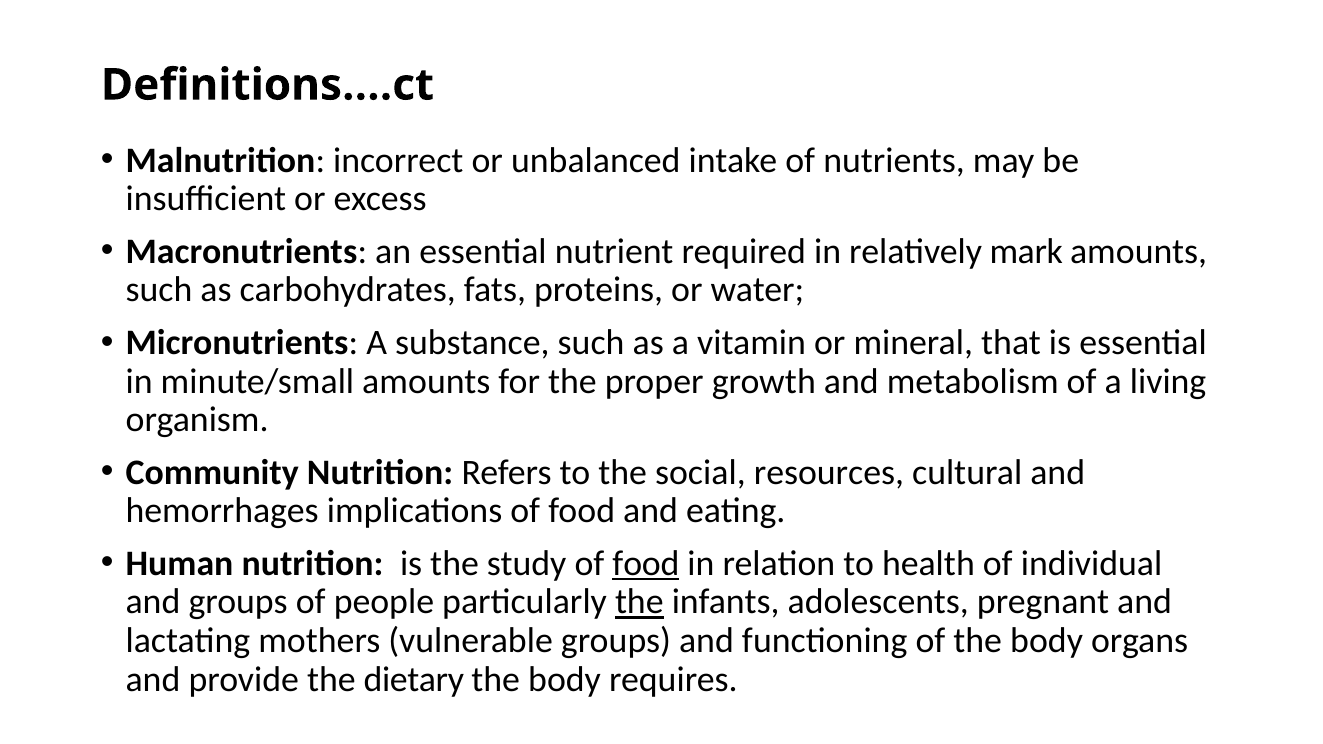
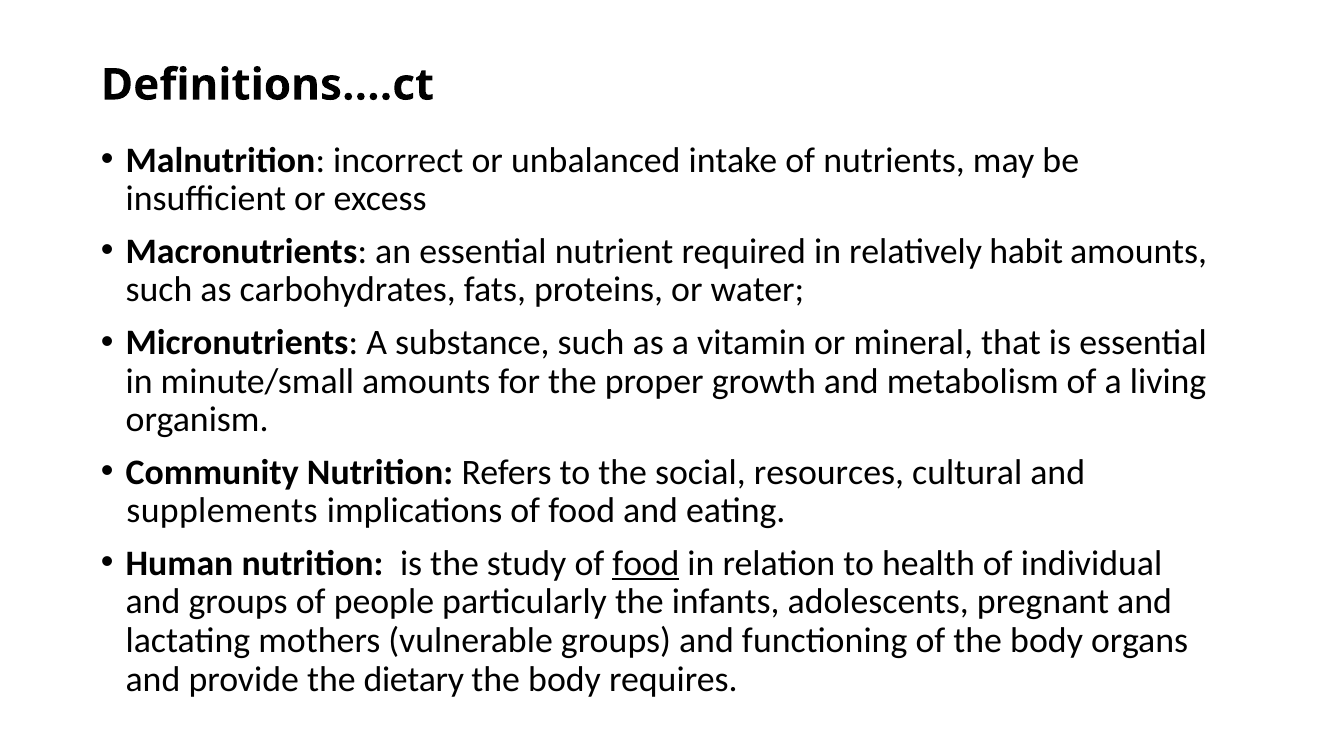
mark: mark -> habit (1026, 251)
hemorrhages: hemorrhages -> supplements (222, 511)
the underline: present -> none (639, 602)
